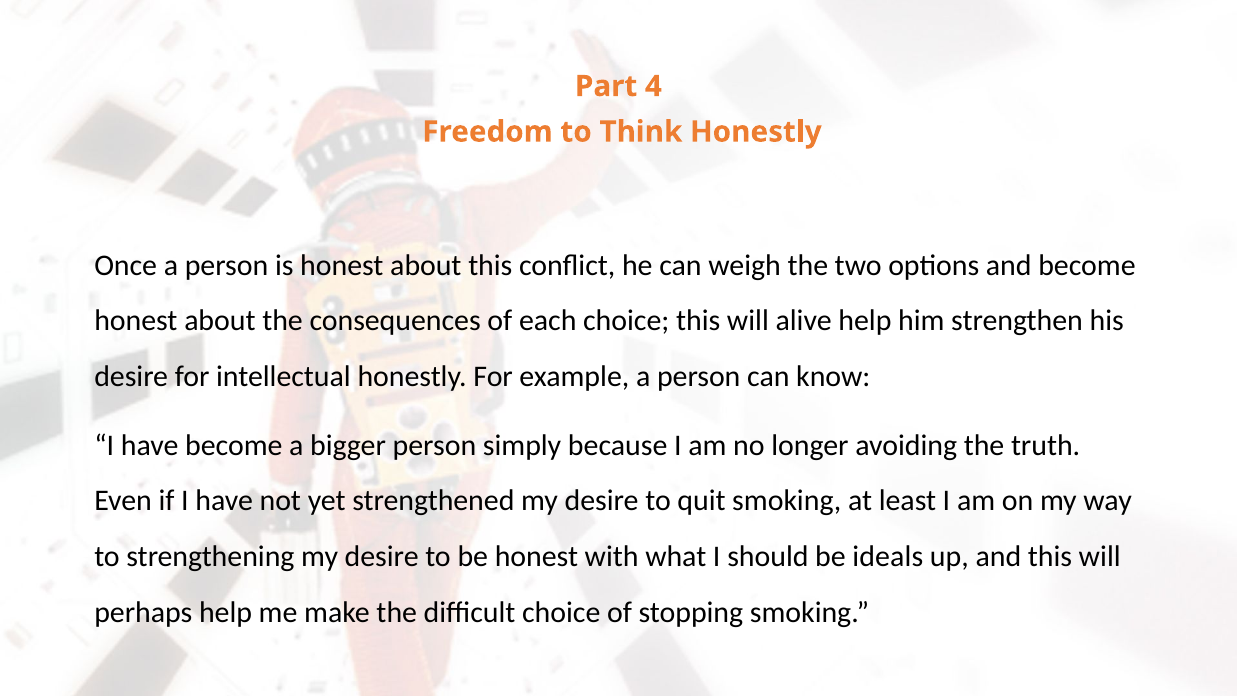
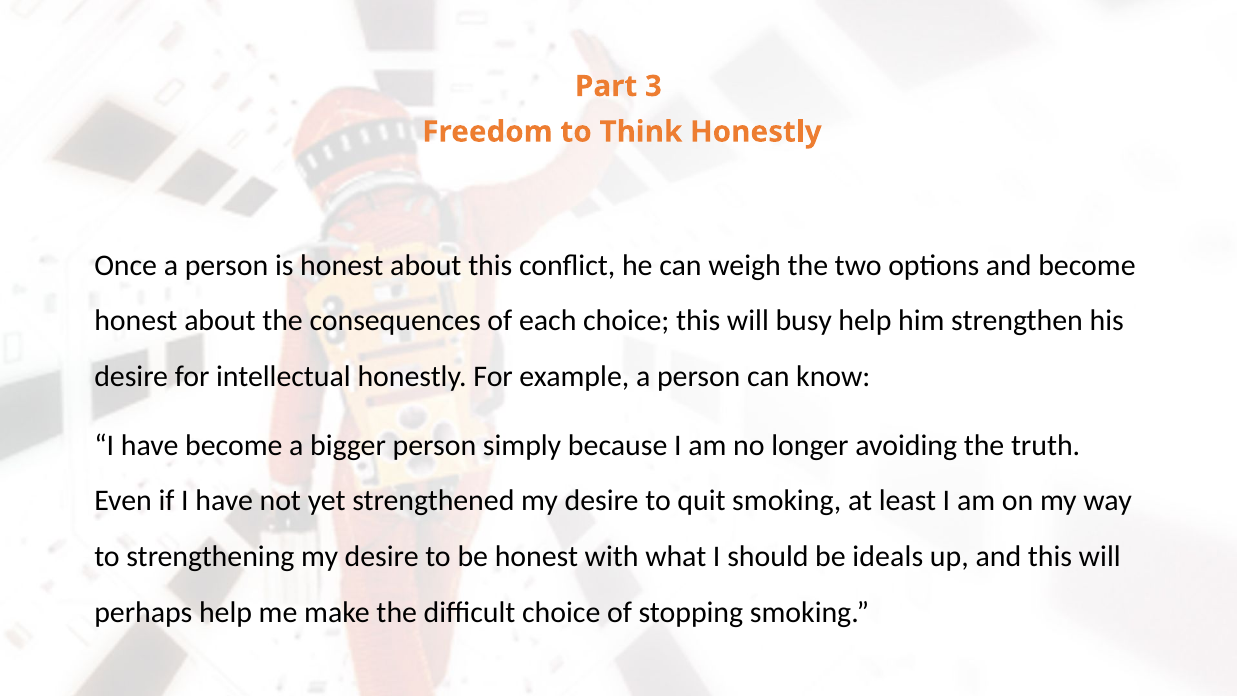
4: 4 -> 3 (653, 86)
alive: alive -> busy (804, 321)
